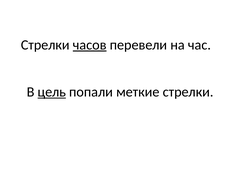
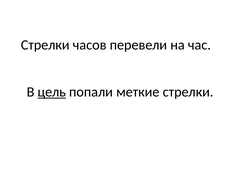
часов underline: present -> none (90, 45)
